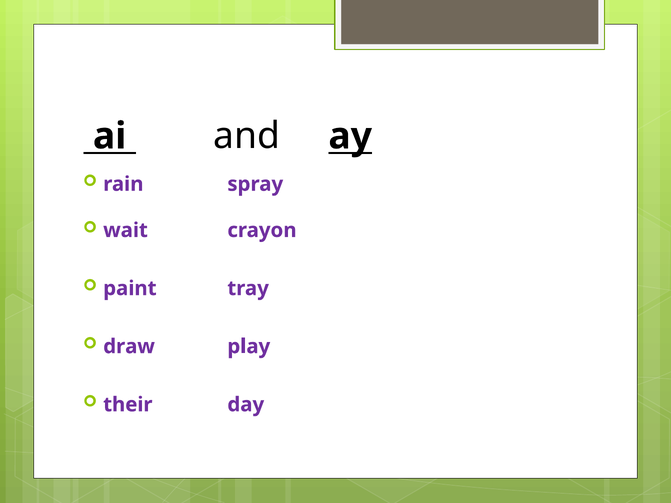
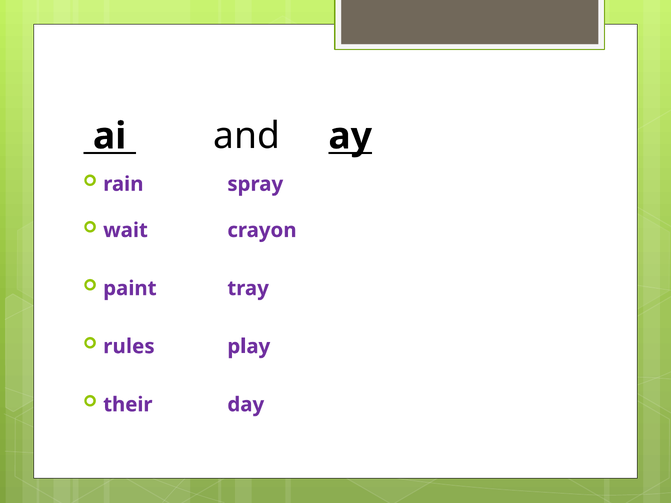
draw: draw -> rules (129, 347)
